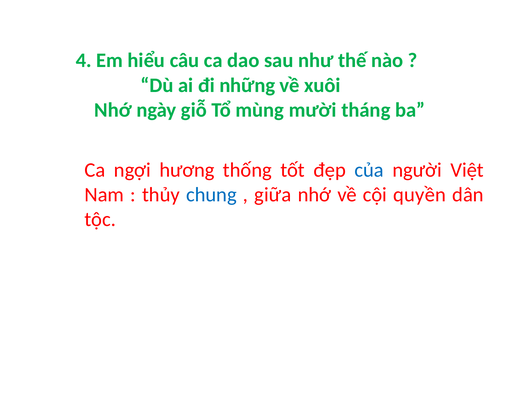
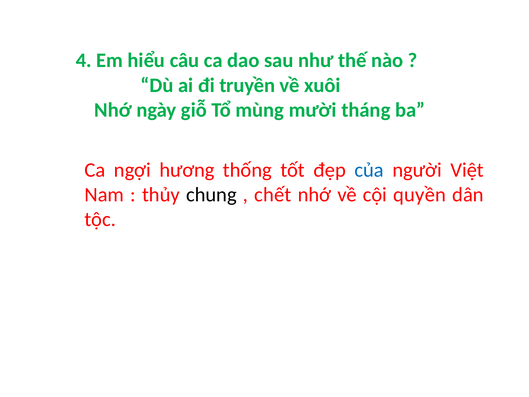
những: những -> truyền (247, 85)
chung colour: blue -> black (211, 195)
giữa: giữa -> chết (273, 195)
